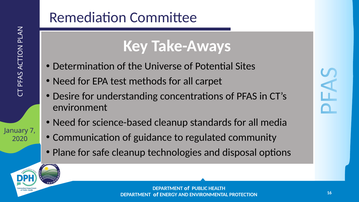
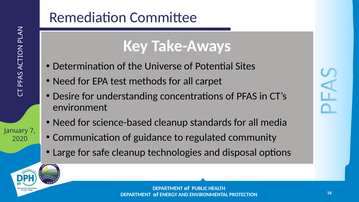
Plane: Plane -> Large (64, 152)
